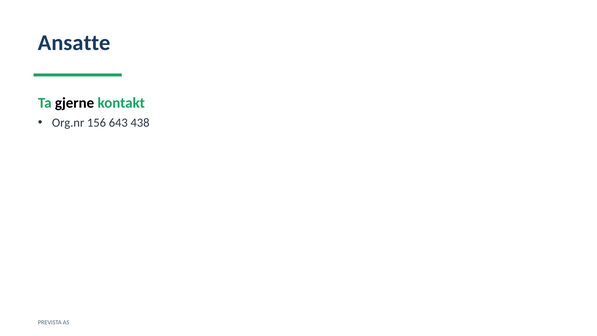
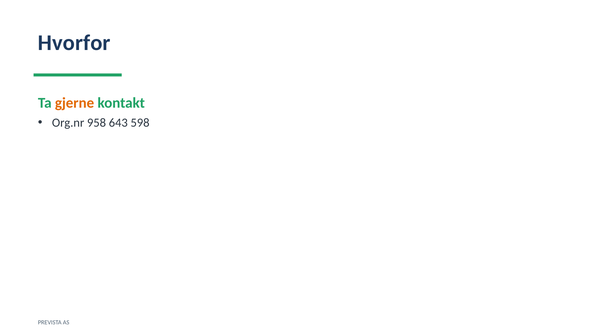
Ansatte: Ansatte -> Hvorfor (74, 43)
gjerne colour: black -> orange (75, 103)
156: 156 -> 958 (97, 123)
438: 438 -> 598 (140, 123)
